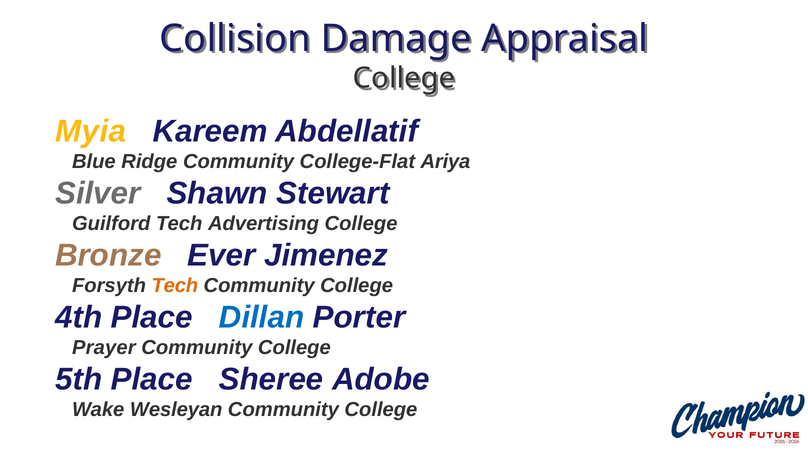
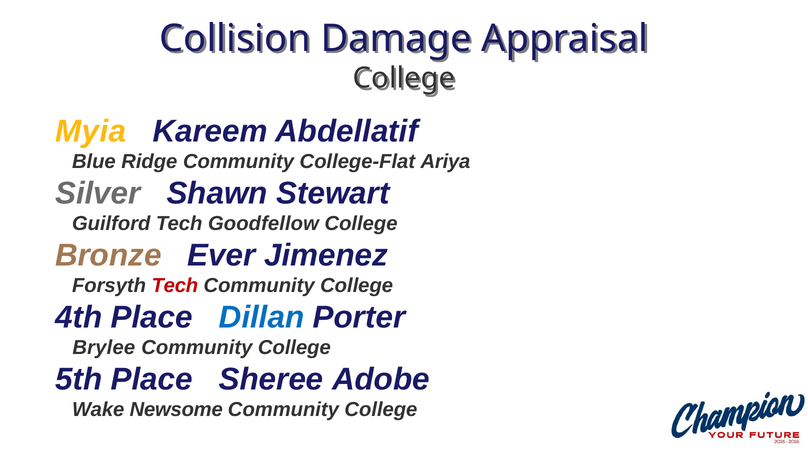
Advertising: Advertising -> Goodfellow (263, 223)
Tech colour: orange -> red (175, 285)
Prayer: Prayer -> Brylee (104, 347)
Wesleyan: Wesleyan -> Newsome (176, 409)
